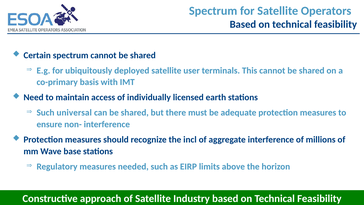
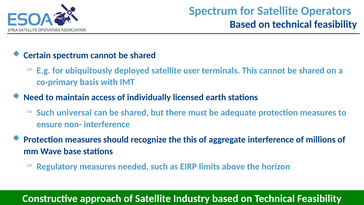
the incl: incl -> this (190, 139)
